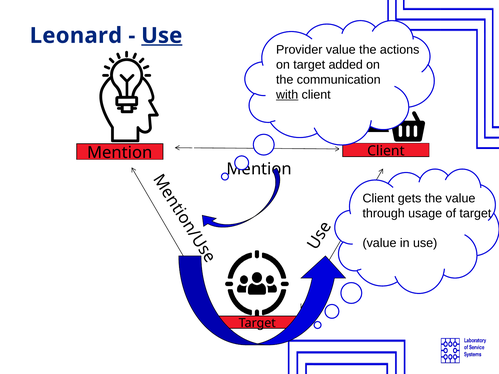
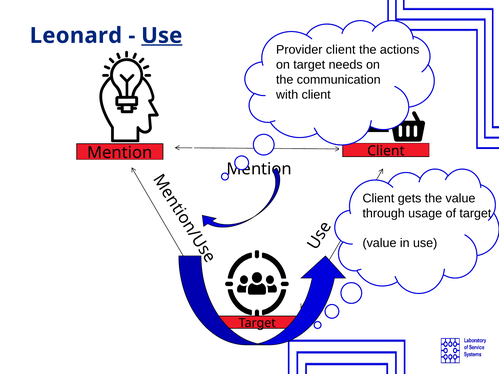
Provider value: value -> client (341, 50)
added: added -> needs (346, 65)
with underline: present -> none (287, 95)
